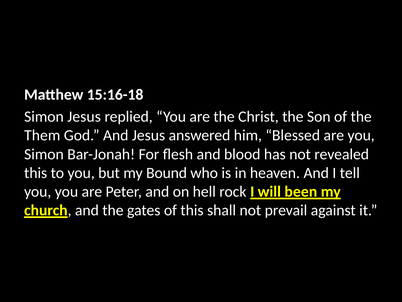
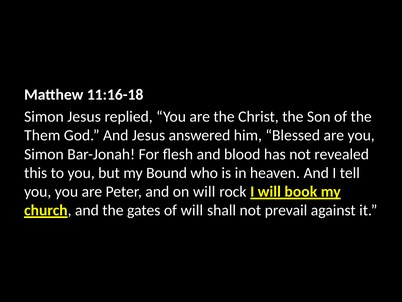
15:16-18: 15:16-18 -> 11:16-18 (115, 95)
on hell: hell -> will (204, 191)
been: been -> book (301, 191)
of this: this -> will (192, 210)
